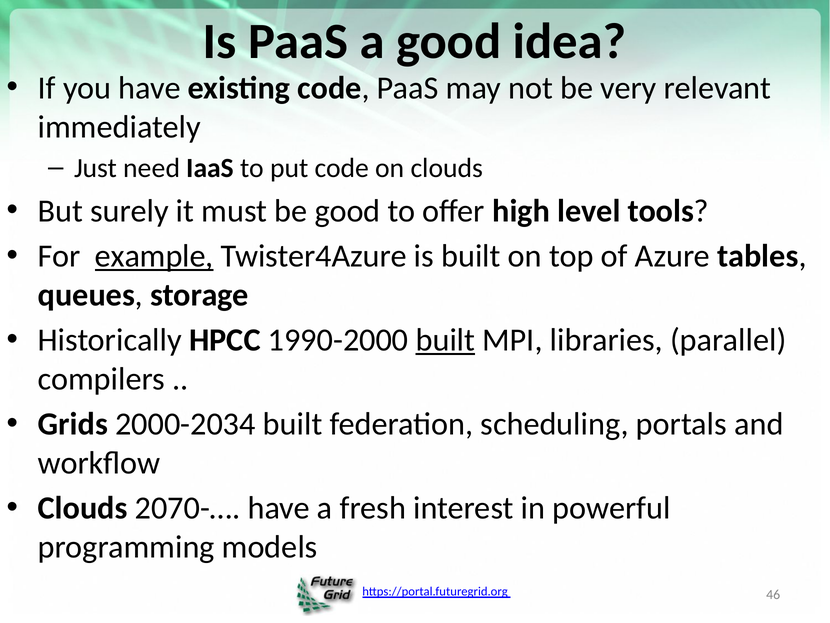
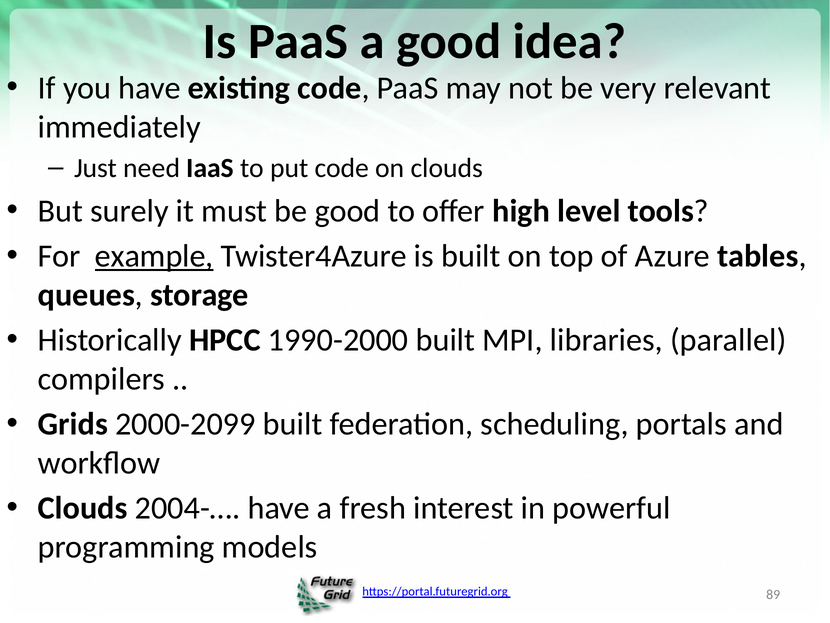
built underline: present -> none (445, 340)
2000-2034: 2000-2034 -> 2000-2099 (185, 424)
2070-…: 2070-… -> 2004-… (188, 508)
46: 46 -> 89 (773, 594)
